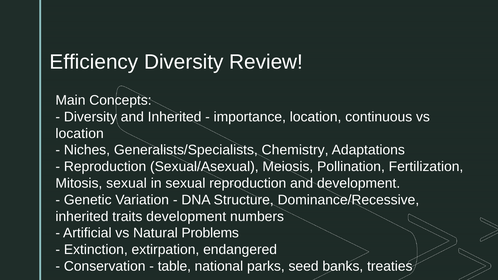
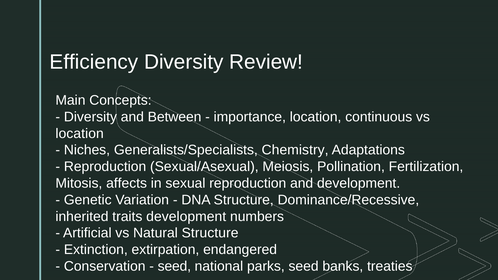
and Inherited: Inherited -> Between (175, 117)
Mitosis sexual: sexual -> affects (127, 183)
Natural Problems: Problems -> Structure (210, 233)
table: table -> seed (174, 266)
